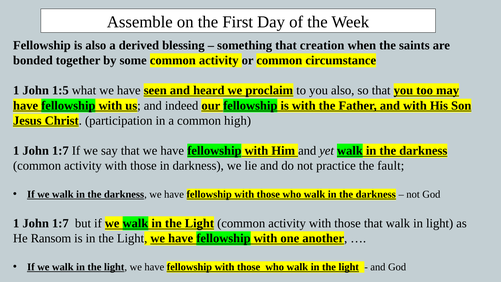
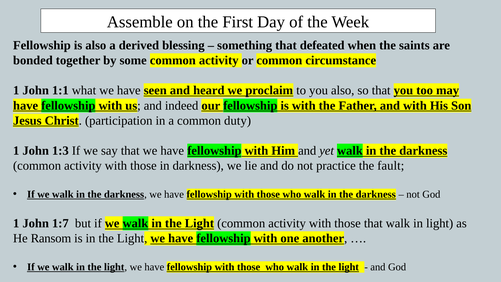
creation: creation -> defeated (322, 45)
1:5: 1:5 -> 1:1 (60, 90)
high: high -> duty (238, 121)
1:7: 1:7 -> 1:3 (60, 151)
